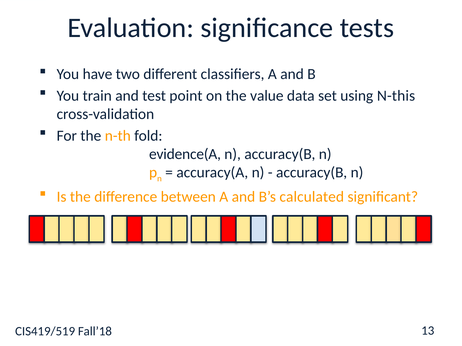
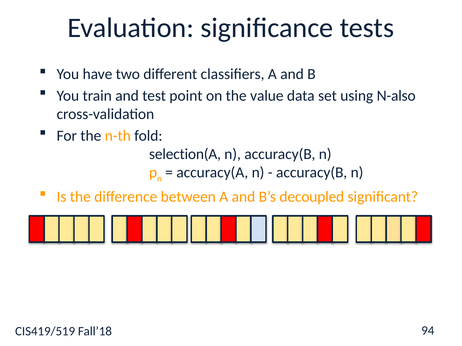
N-this: N-this -> N-also (396, 96)
evidence(A: evidence(A -> selection(A (185, 154)
calculated: calculated -> decoupled (312, 197)
13: 13 -> 94 (428, 331)
